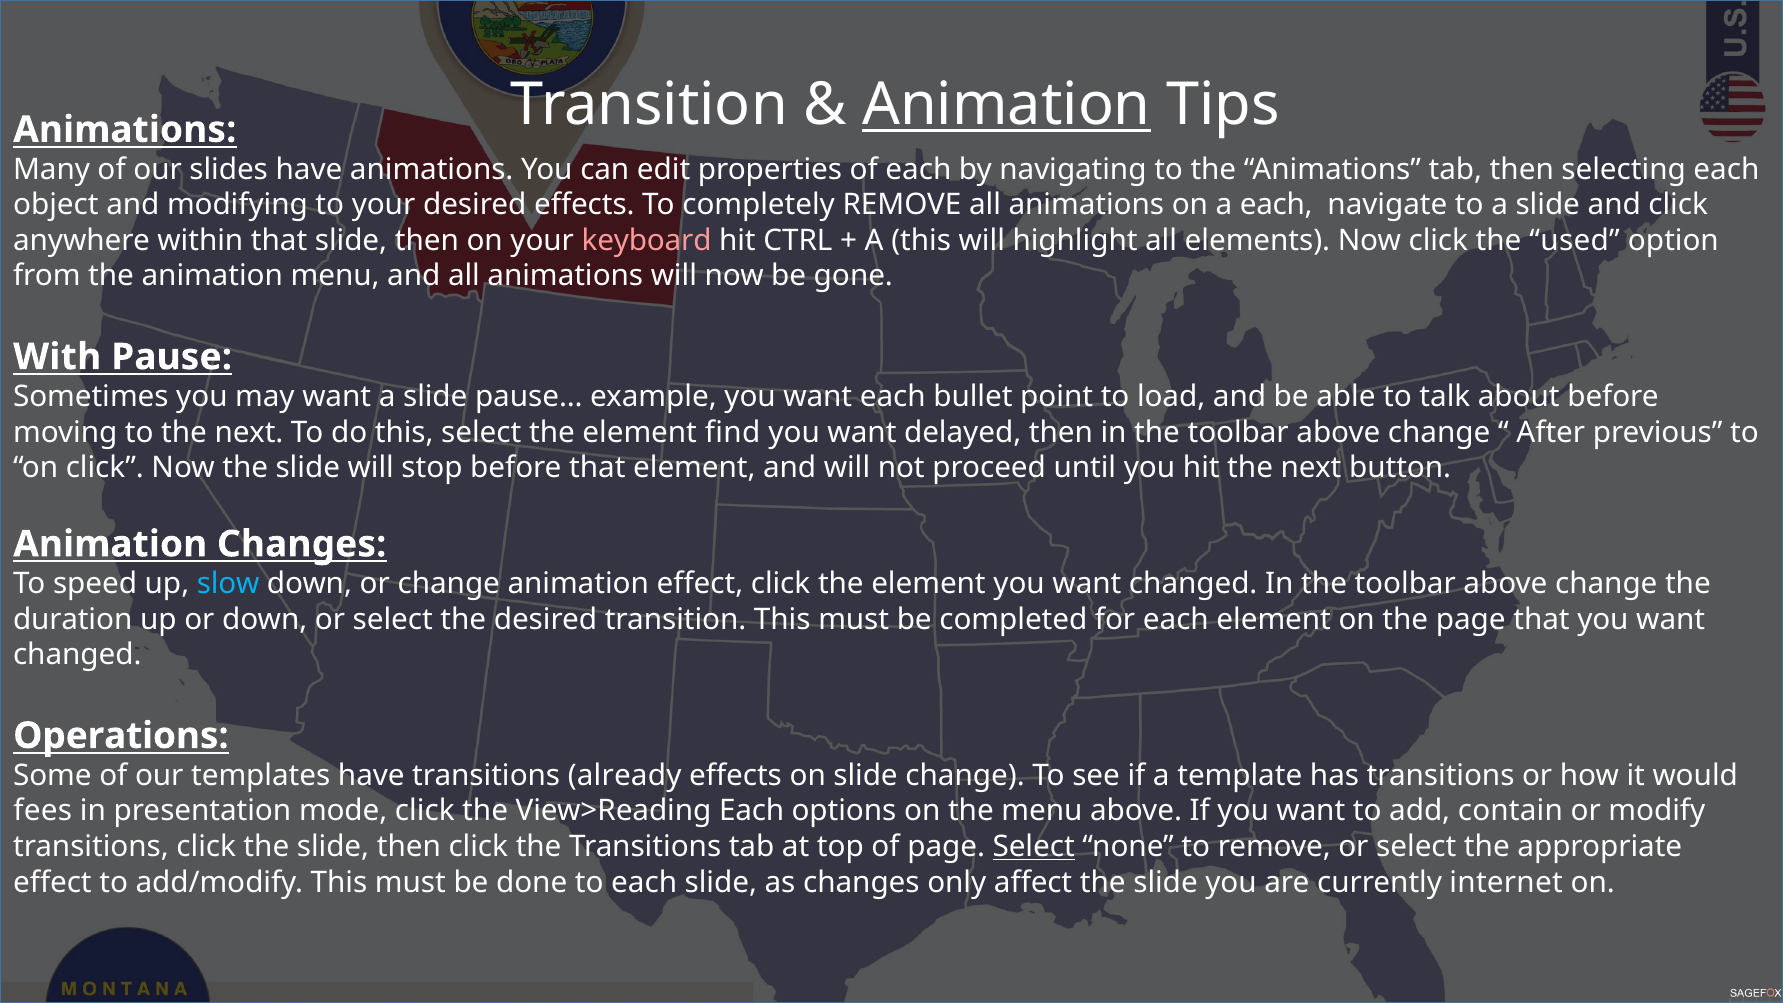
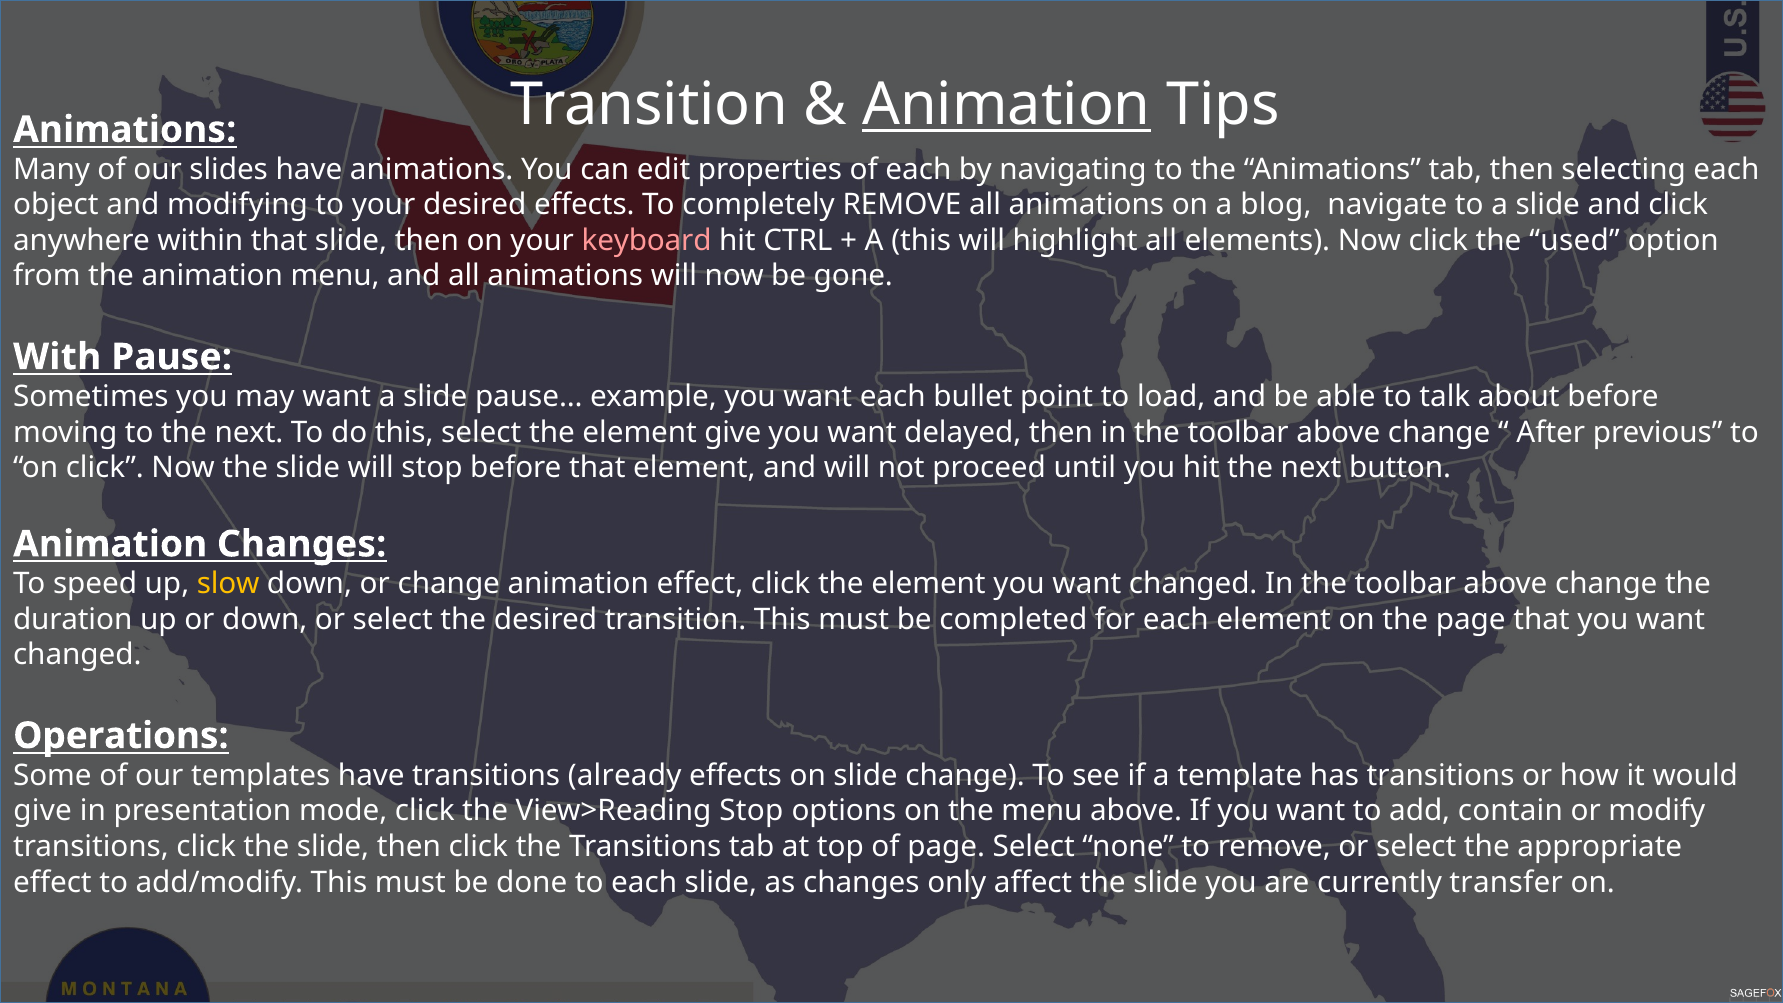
a each: each -> blog (1276, 205)
element find: find -> give (733, 432)
slow colour: light blue -> yellow (228, 584)
fees: fees -> give (43, 811)
View>Reading Each: Each -> Stop (751, 811)
Select underline: present -> none (1034, 847)
internet: internet -> transfer (1506, 882)
